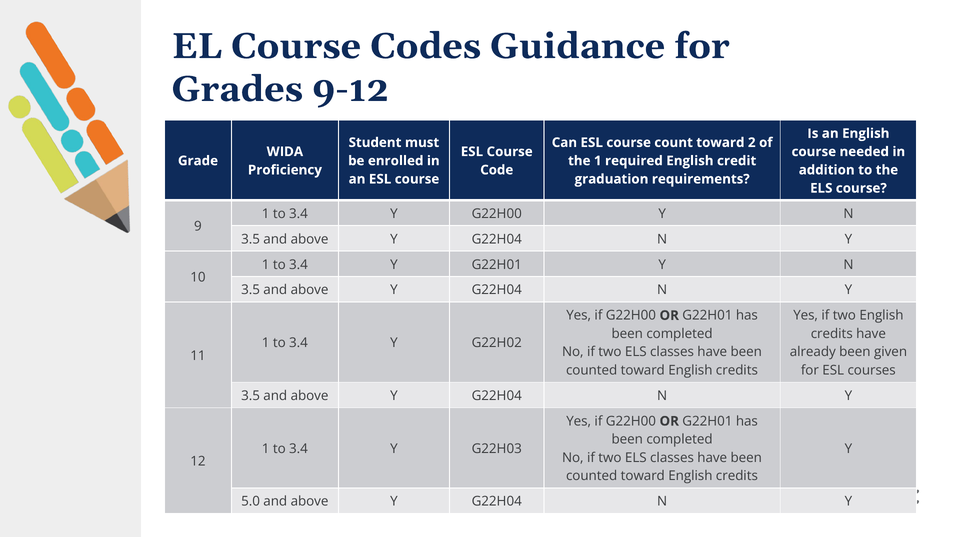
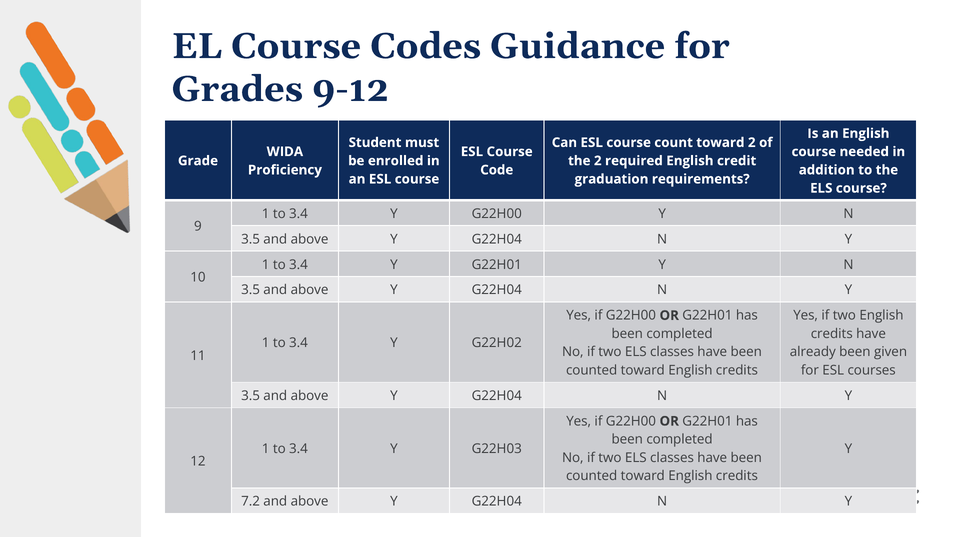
the 1: 1 -> 2 (598, 161)
5.0: 5.0 -> 7.2 (251, 501)
